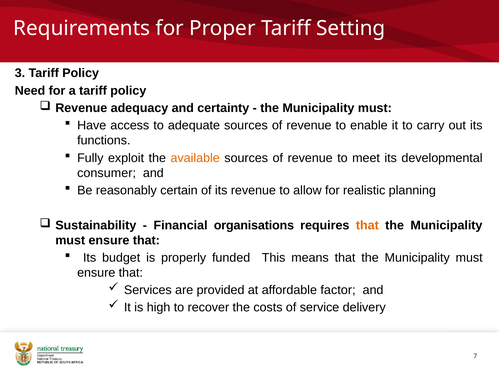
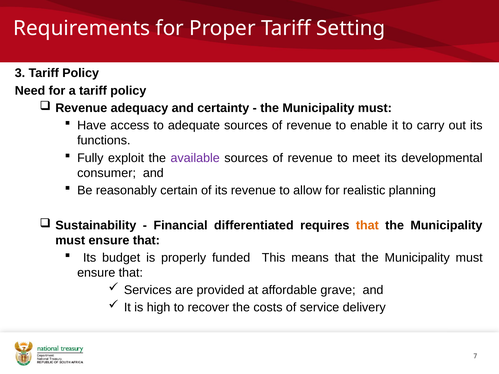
available colour: orange -> purple (195, 158)
organisations: organisations -> differentiated (254, 225)
factor: factor -> grave (338, 290)
